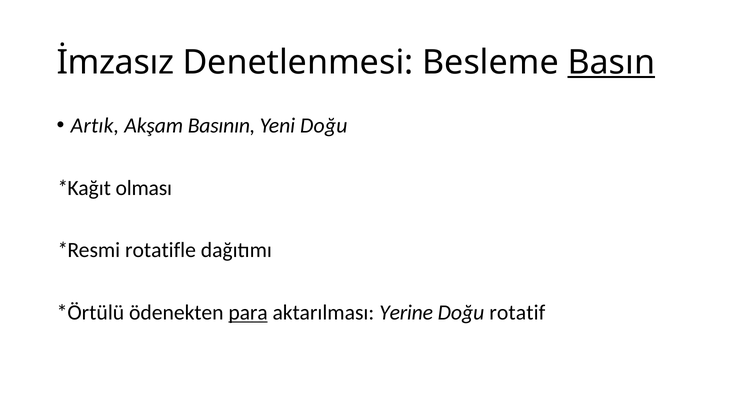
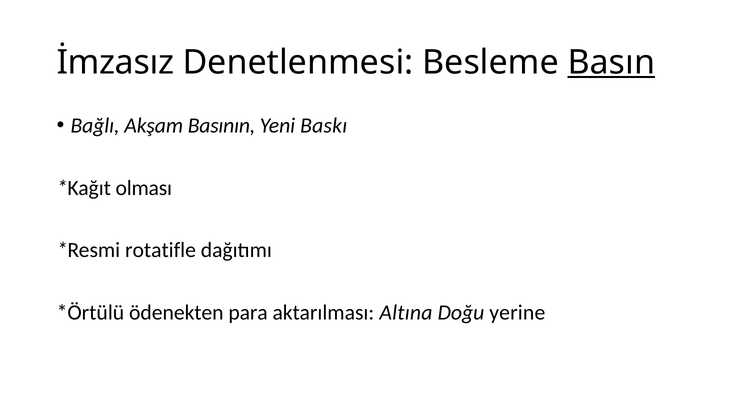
Artık: Artık -> Bağlı (95, 126)
Yeni Doğu: Doğu -> Baskı (324, 126)
para underline: present -> none (248, 313)
Yerine: Yerine -> Altına (406, 313)
rotatif: rotatif -> yerine (517, 313)
